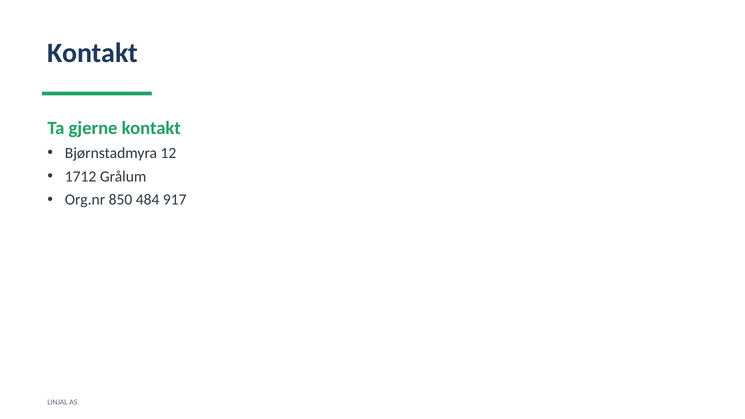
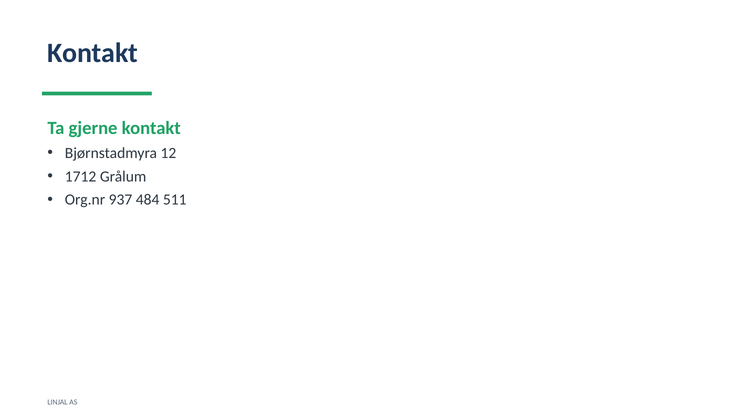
850: 850 -> 937 (120, 200)
917: 917 -> 511 (175, 200)
